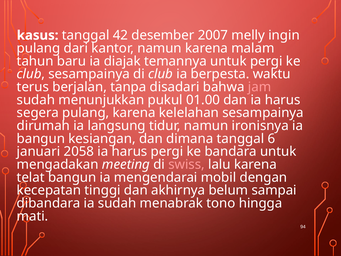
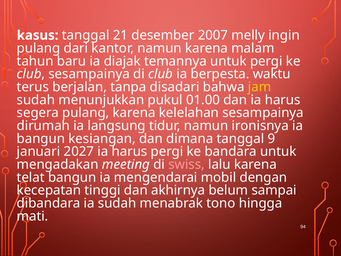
42: 42 -> 21 (120, 35)
jam colour: pink -> yellow (260, 87)
6: 6 -> 9 (271, 139)
2058: 2058 -> 2027 (79, 151)
